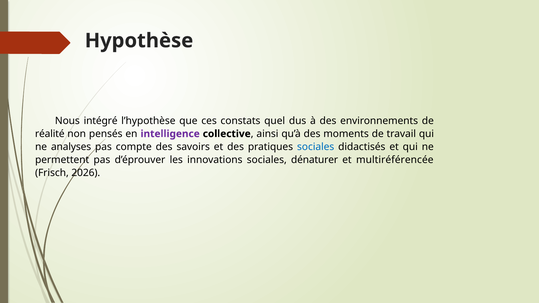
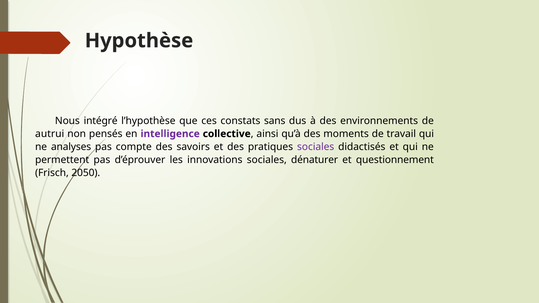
quel: quel -> sans (275, 121)
réalité: réalité -> autrui (50, 134)
sociales colour: blue -> purple (316, 147)
multiréférencée: multiréférencée -> questionnement (395, 160)
2026: 2026 -> 2050 (86, 173)
